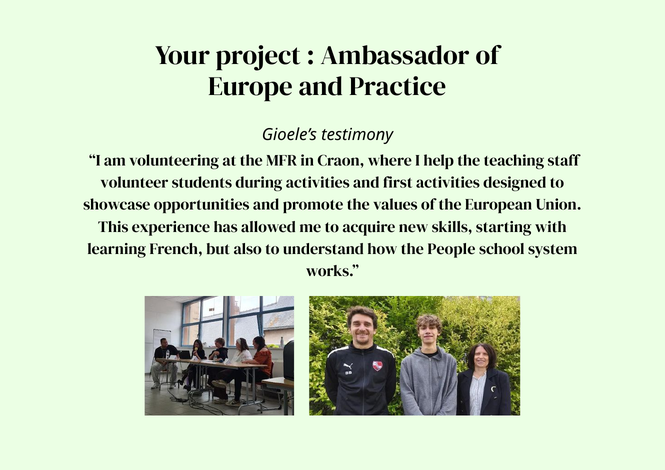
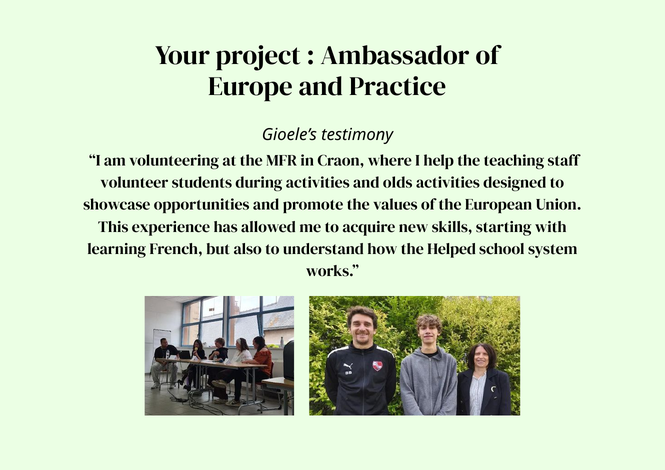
first: first -> olds (398, 183)
People: People -> Helped (452, 249)
